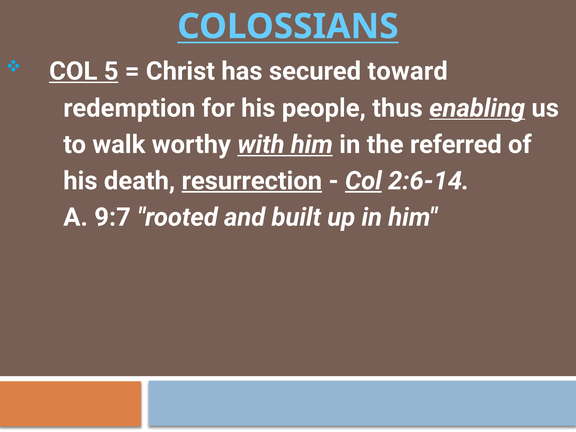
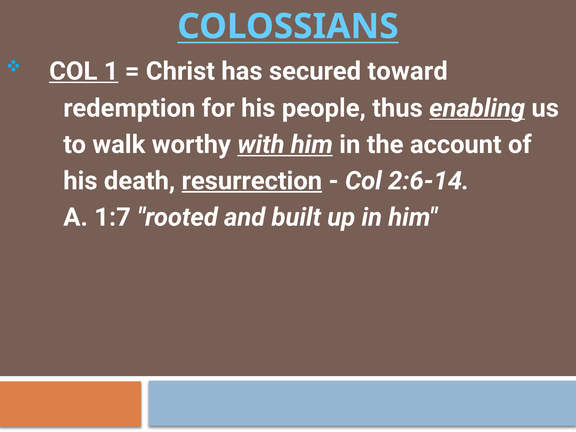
5: 5 -> 1 (111, 71)
referred: referred -> account (456, 145)
Col underline: present -> none (363, 181)
9:7: 9:7 -> 1:7 (113, 217)
